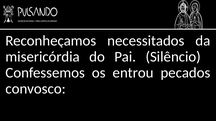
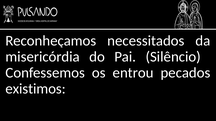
convosco: convosco -> existimos (36, 89)
